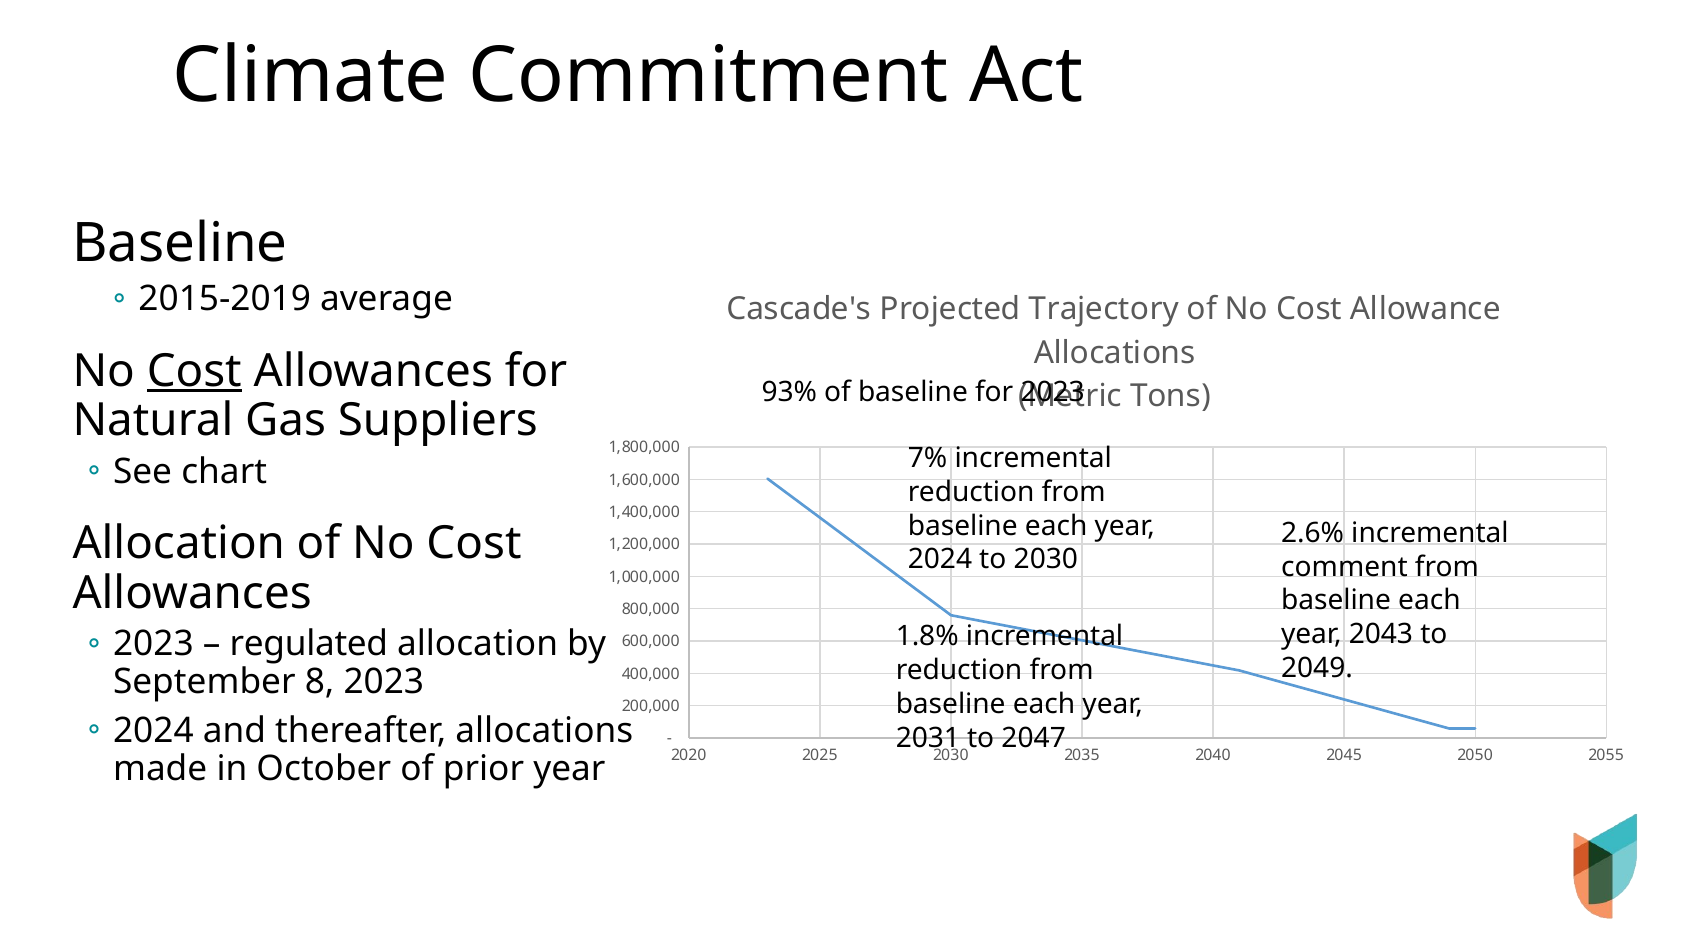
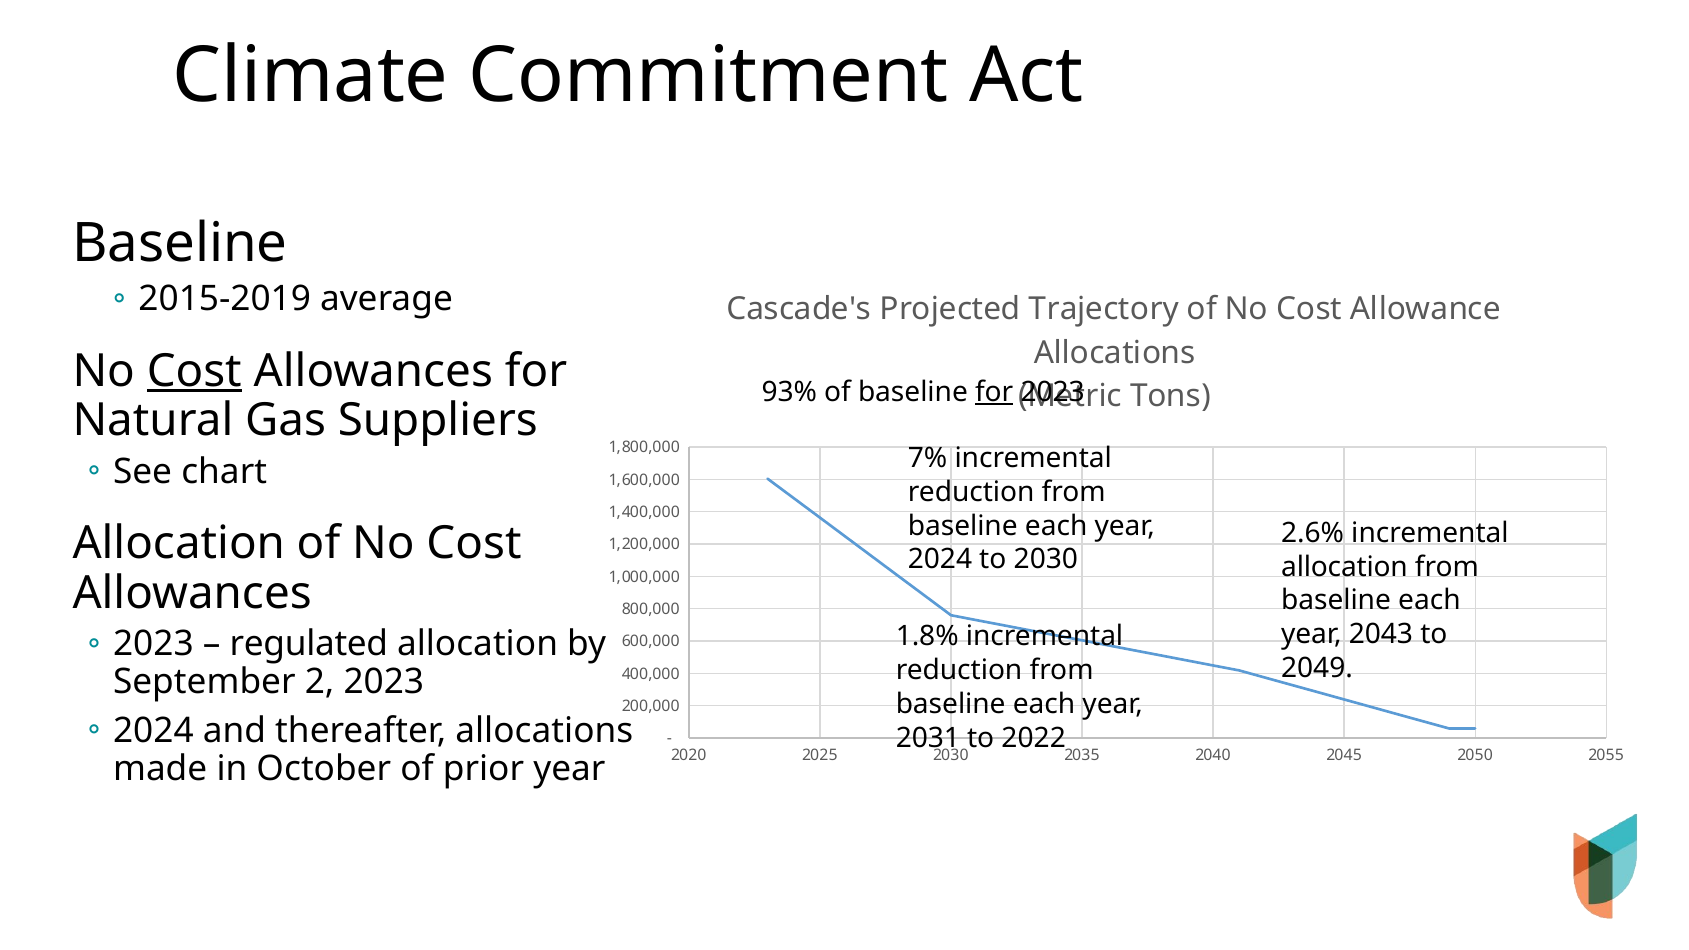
for underline: none -> present (994, 392)
comment: comment -> allocation (1345, 567)
8: 8 -> 2 (320, 682)
2047: 2047 -> 2022 (1034, 738)
